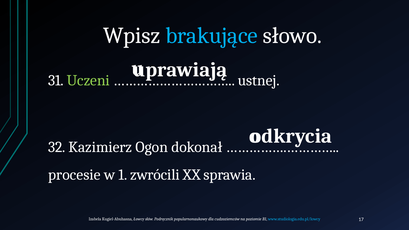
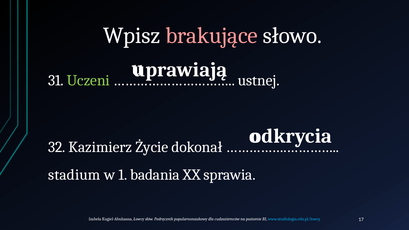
brakujące colour: light blue -> pink (212, 36)
Ogon: Ogon -> Życie (152, 147)
procesie: procesie -> stadium (74, 175)
zwrócili: zwrócili -> badania (155, 175)
